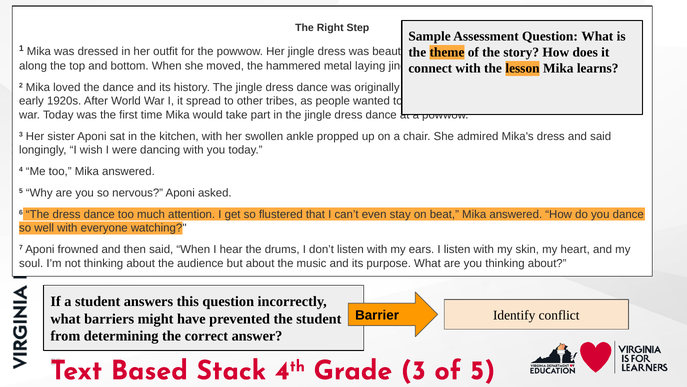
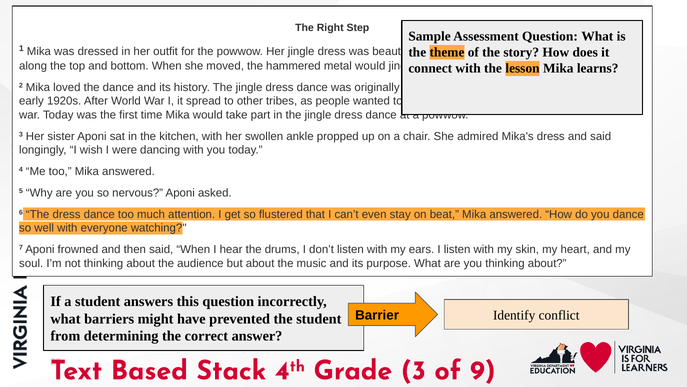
metal laying: laying -> would (370, 66)
of 5: 5 -> 9 (483, 370)
